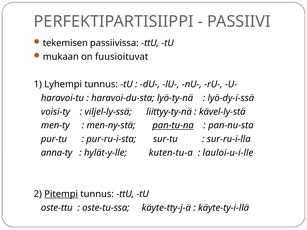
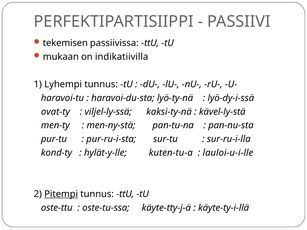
fuusioituvat: fuusioituvat -> indikatiivilla (122, 57)
voisi-ty: voisi-ty -> ovat-ty (55, 112)
liittyy-ty-nä: liittyy-ty-nä -> kaksi-ty-nä (169, 112)
pan-tu-na underline: present -> none (173, 126)
anna-ty: anna-ty -> kond-ty (57, 153)
